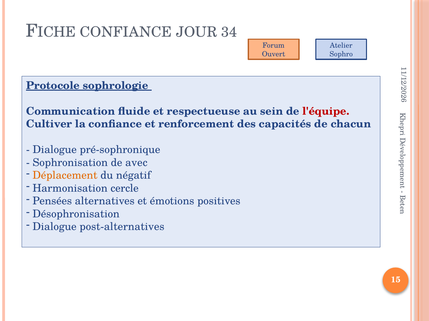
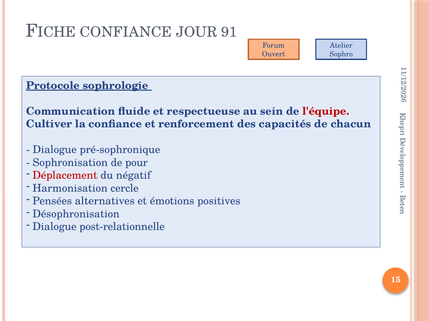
34: 34 -> 91 (229, 32)
avec: avec -> pour (136, 163)
Déplacement colour: orange -> red (65, 176)
post-alternatives: post-alternatives -> post-relationnelle (122, 227)
